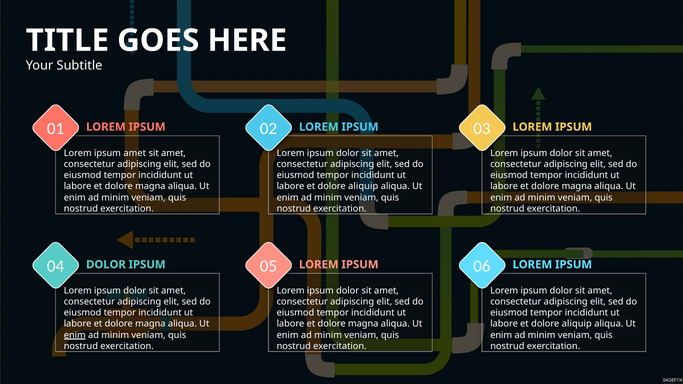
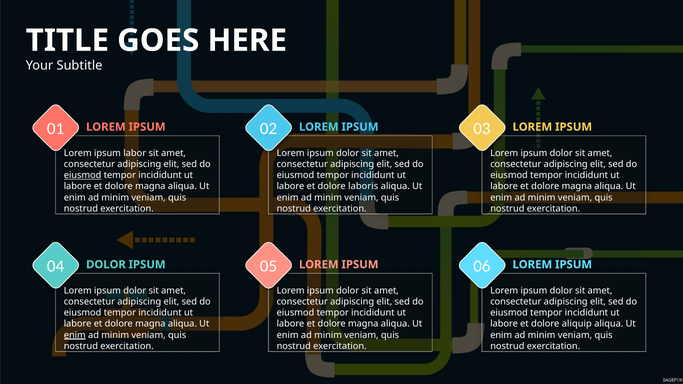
ipsum amet: amet -> labor (135, 153)
eiusmod underline: none -> present (83, 175)
aliquip: aliquip -> laboris (363, 186)
